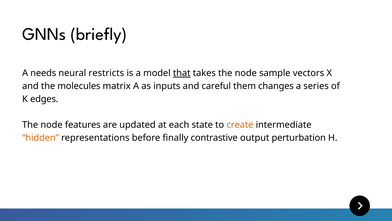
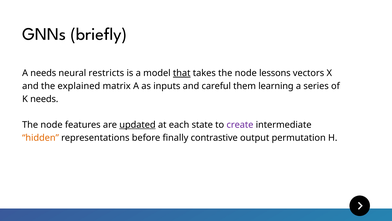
sample: sample -> lessons (275, 73)
molecules: molecules -> explained (79, 86)
changes: changes -> learning (276, 86)
K edges: edges -> needs (44, 99)
updated underline: none -> present (137, 125)
create colour: orange -> purple (240, 125)
perturbation: perturbation -> permutation (299, 137)
